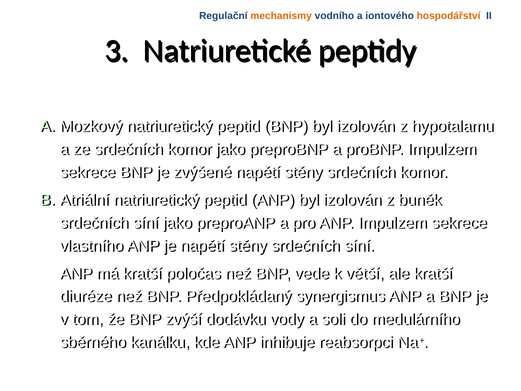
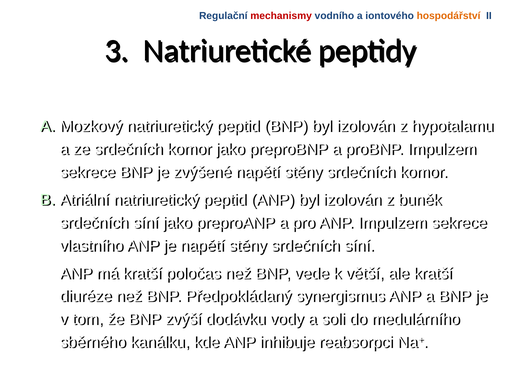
mechanismy colour: orange -> red (281, 16)
